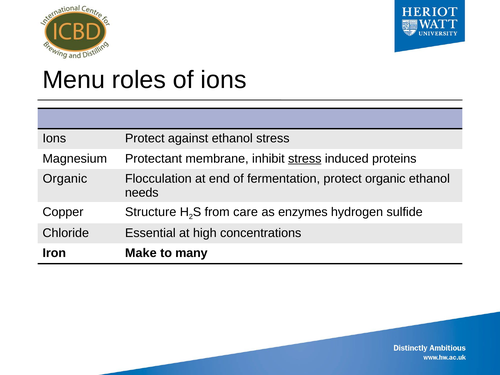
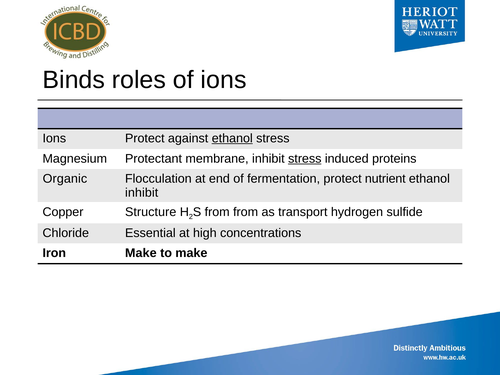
Menu: Menu -> Binds (74, 80)
ethanol underline: none -> present (232, 138)
protect organic: organic -> nutrient (385, 179)
needs: needs -> inhibit (142, 193)
from care: care -> from (246, 212)
enzymes: enzymes -> transport (303, 212)
to many: many -> make (191, 253)
